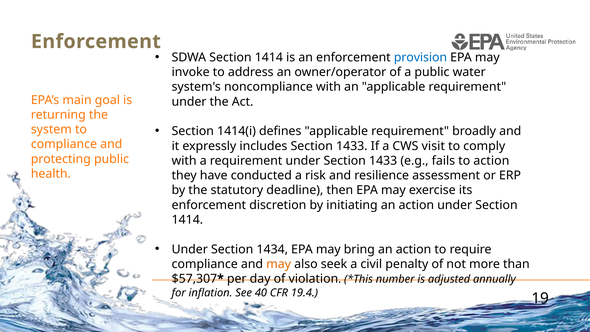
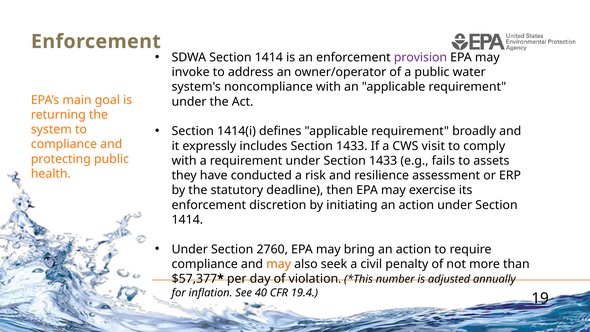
provision colour: blue -> purple (420, 57)
to action: action -> assets (491, 161)
1434: 1434 -> 2760 (272, 249)
$57,307: $57,307 -> $57,377 (194, 279)
